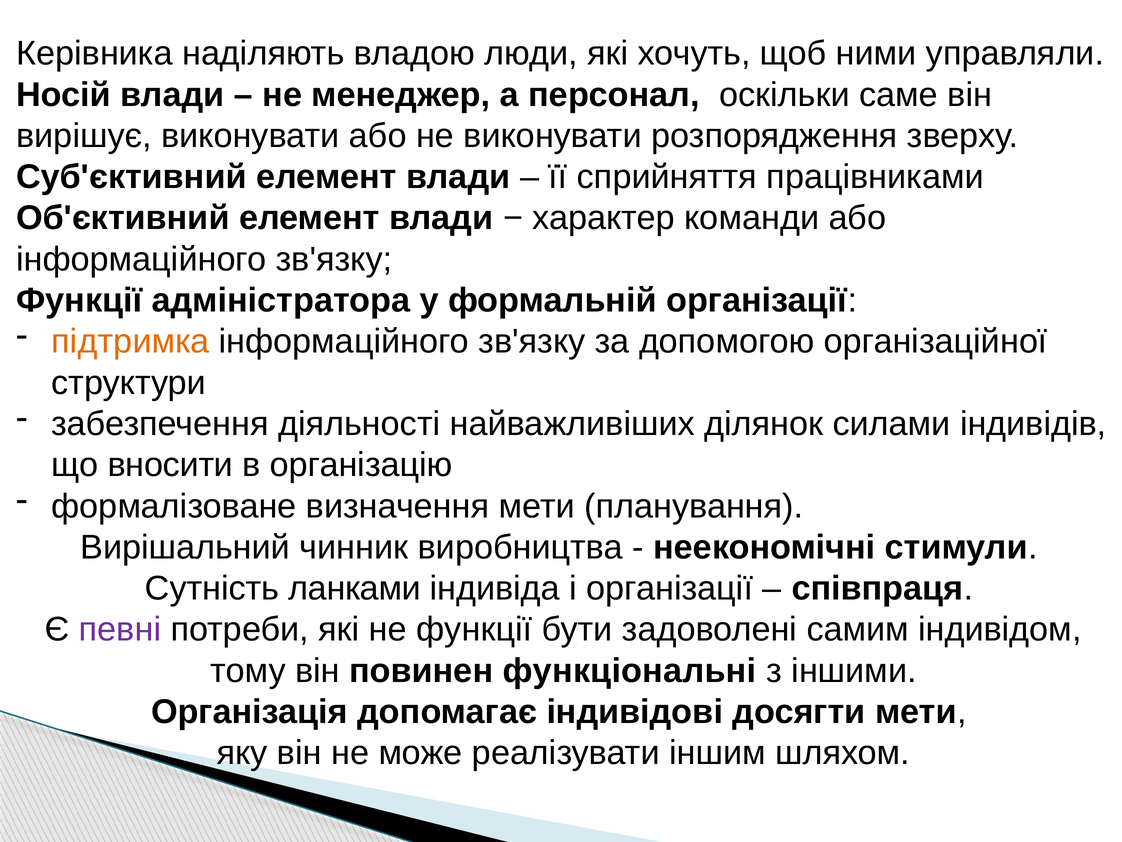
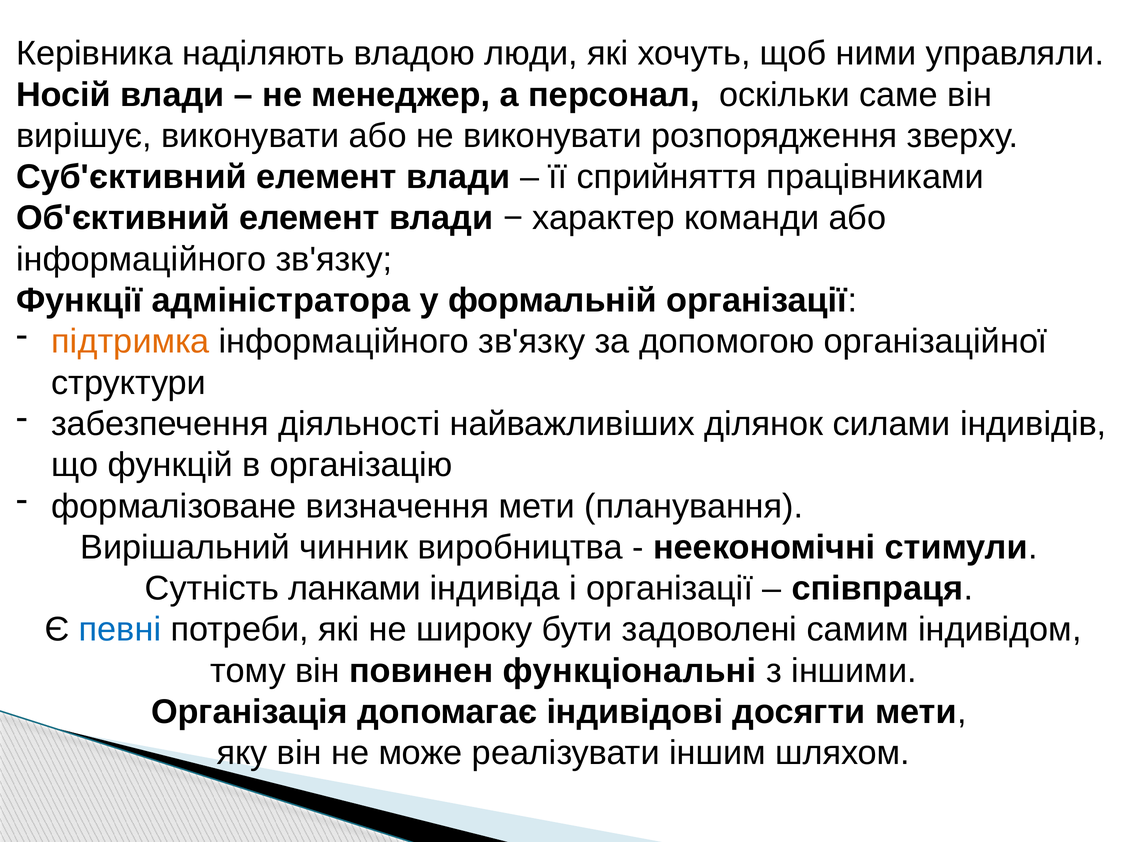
вносити: вносити -> функцій (170, 465)
певні colour: purple -> blue (120, 629)
не функції: функції -> широку (474, 629)
